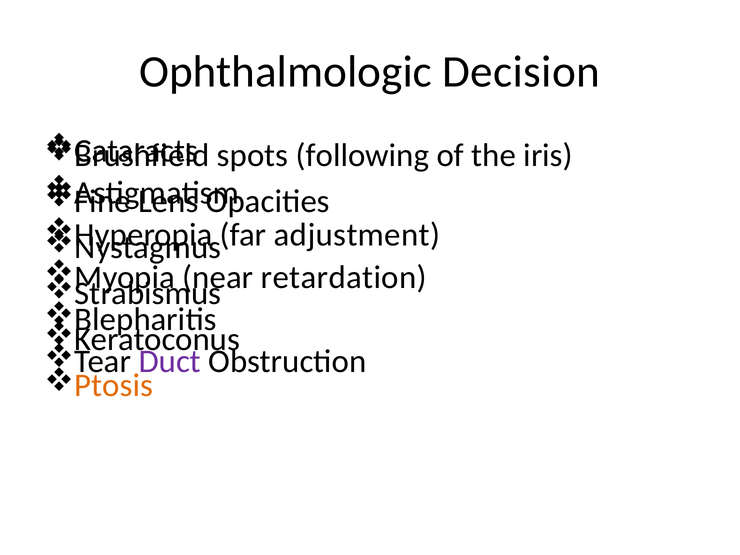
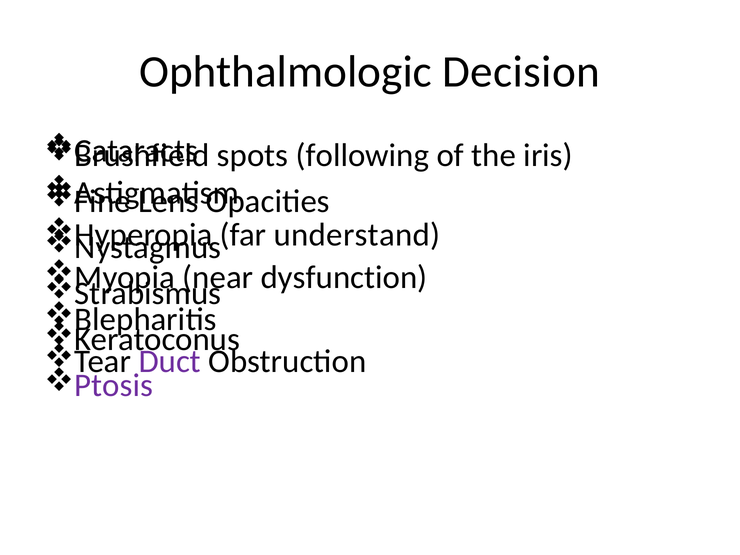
adjustment: adjustment -> understand (357, 235)
retardation: retardation -> dysfunction (344, 277)
Ptosis colour: orange -> purple (114, 386)
